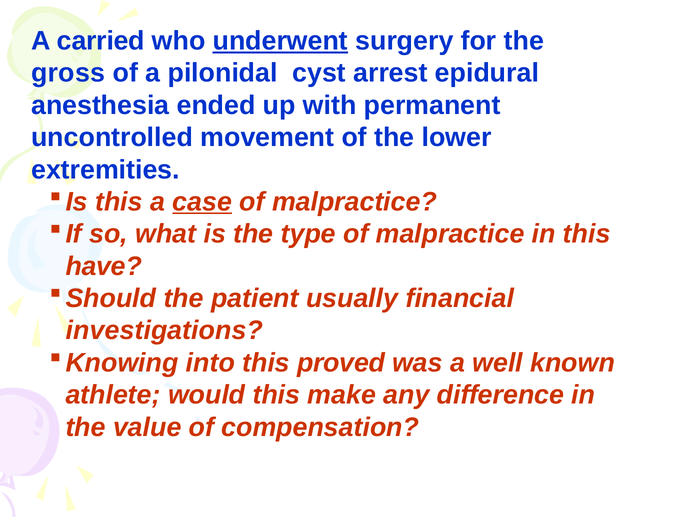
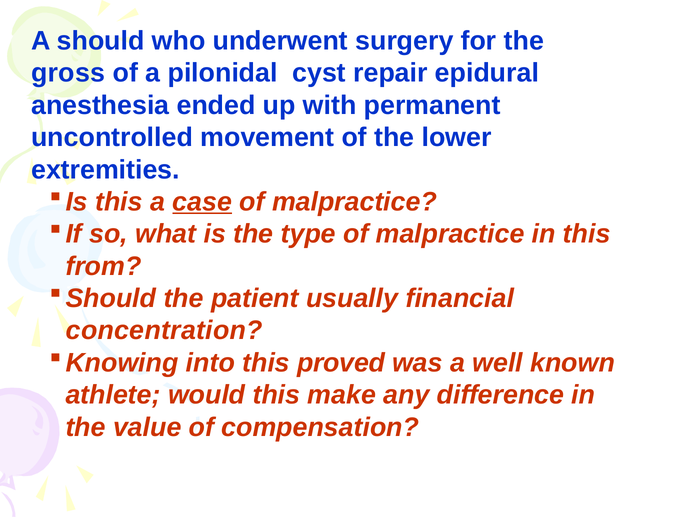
carried: carried -> should (101, 41)
underwent underline: present -> none (280, 41)
arrest: arrest -> repair (390, 73)
have: have -> from (104, 266)
investigations: investigations -> concentration (164, 330)
